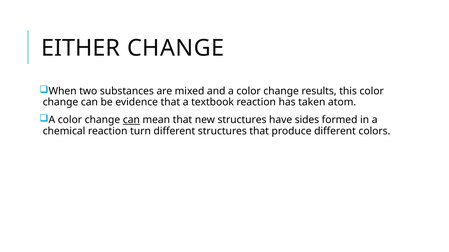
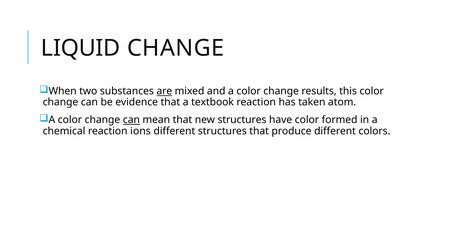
EITHER: EITHER -> LIQUID (81, 48)
are underline: none -> present (164, 91)
have sides: sides -> color (307, 120)
turn: turn -> ions (140, 131)
